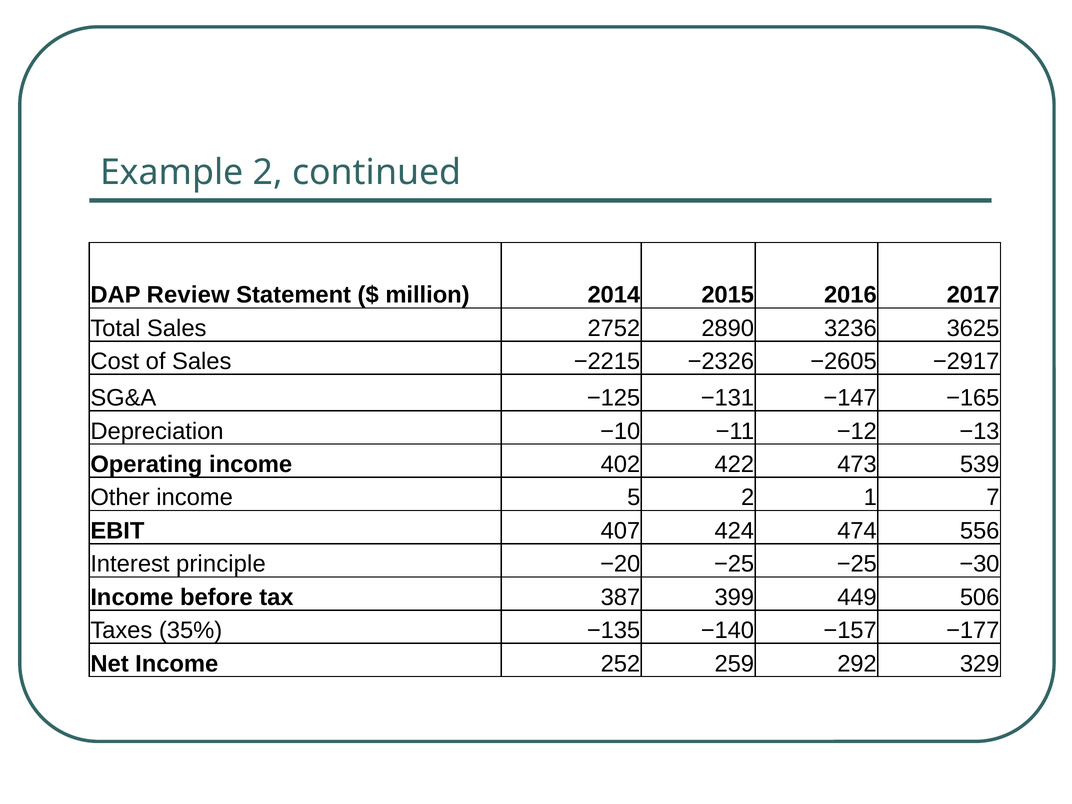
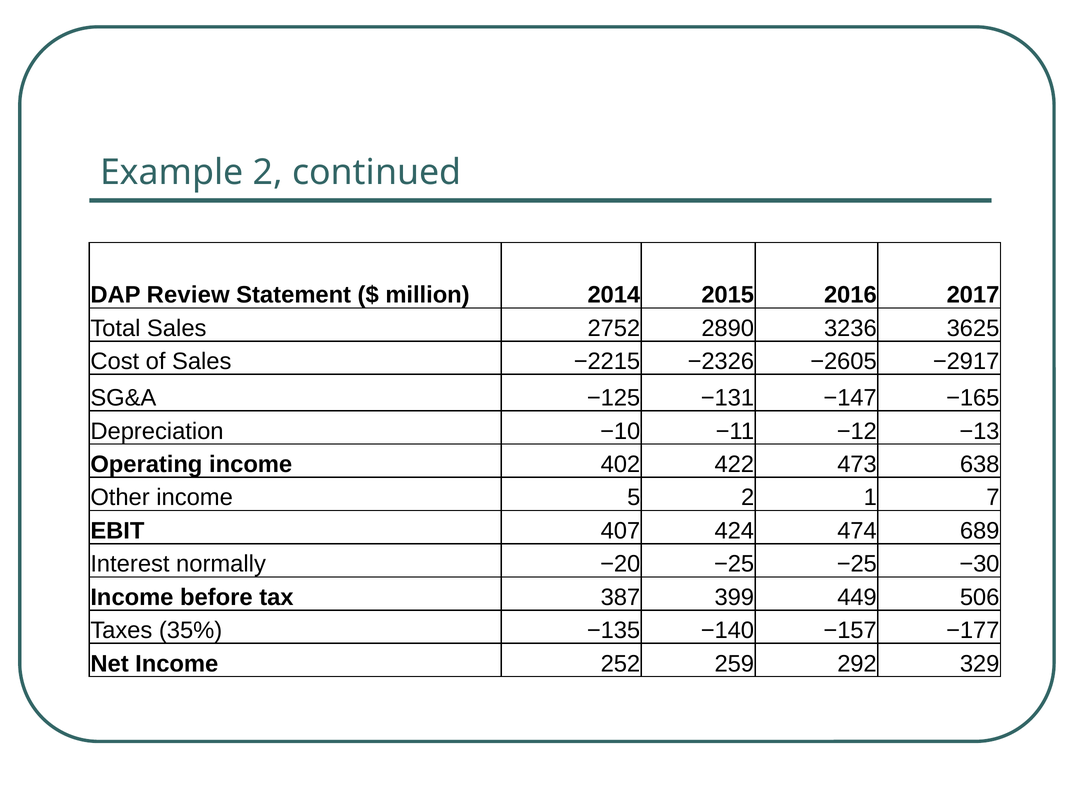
539: 539 -> 638 (980, 464)
556: 556 -> 689 (980, 531)
principle: principle -> normally (221, 564)
